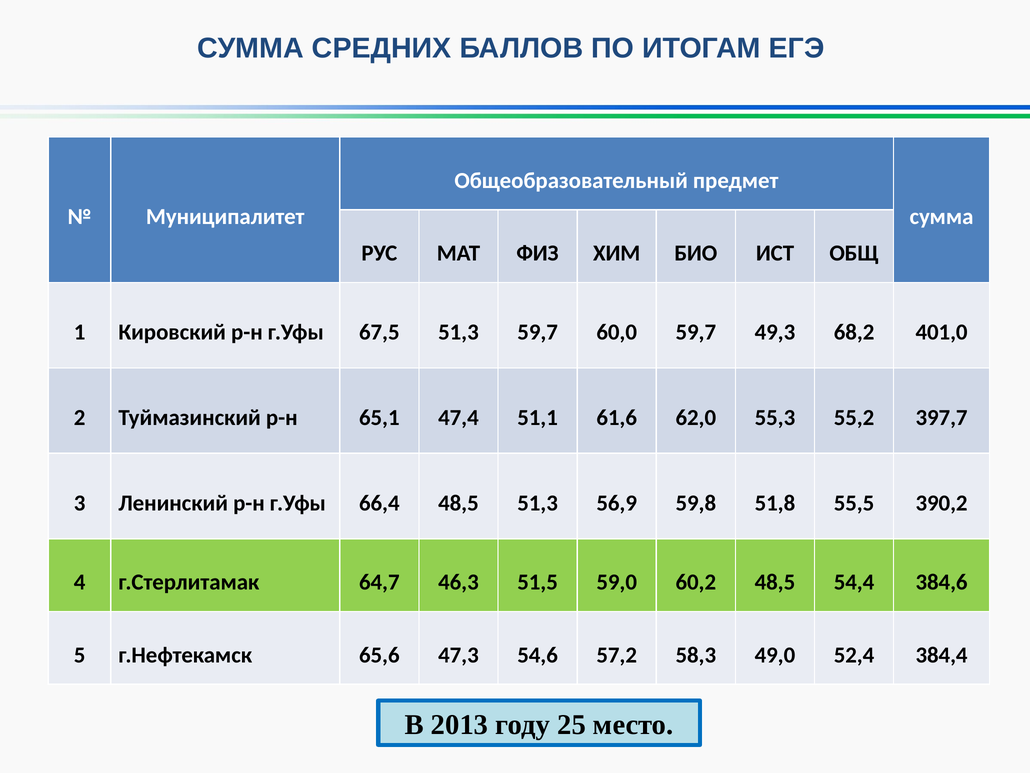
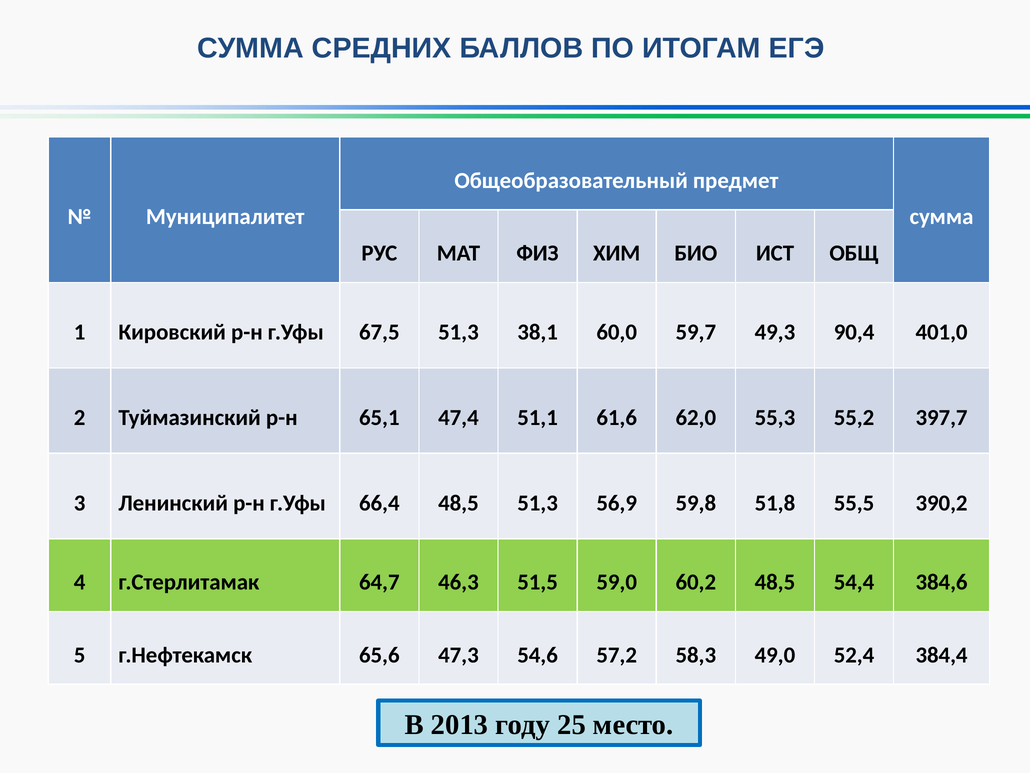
51,3 59,7: 59,7 -> 38,1 (538, 332)
68,2: 68,2 -> 90,4 (854, 332)
